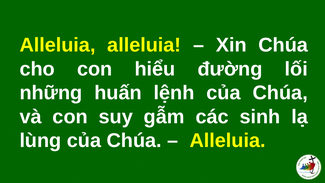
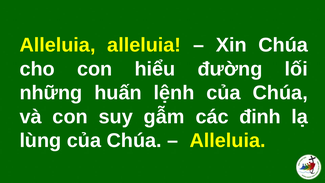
sinh: sinh -> đinh (260, 117)
